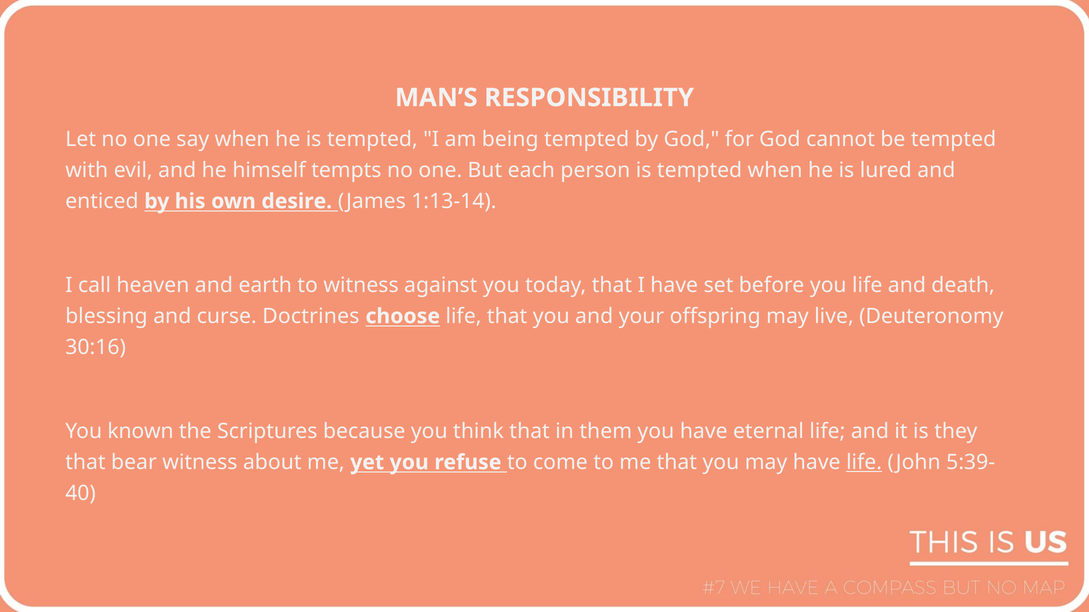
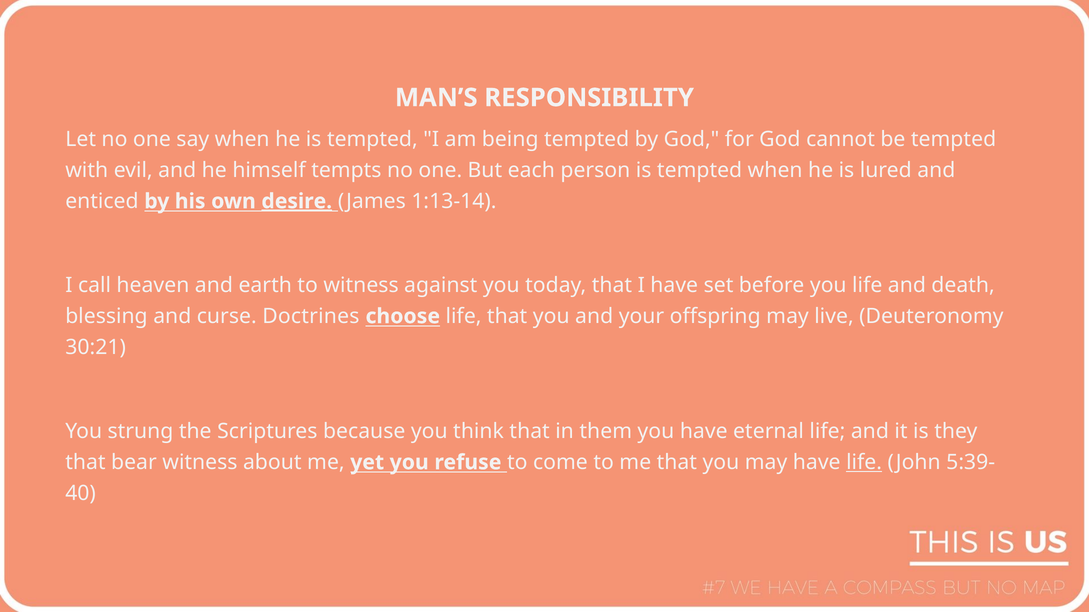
desire underline: none -> present (297, 201)
30:16: 30:16 -> 30:21 (96, 348)
known: known -> strung (140, 432)
